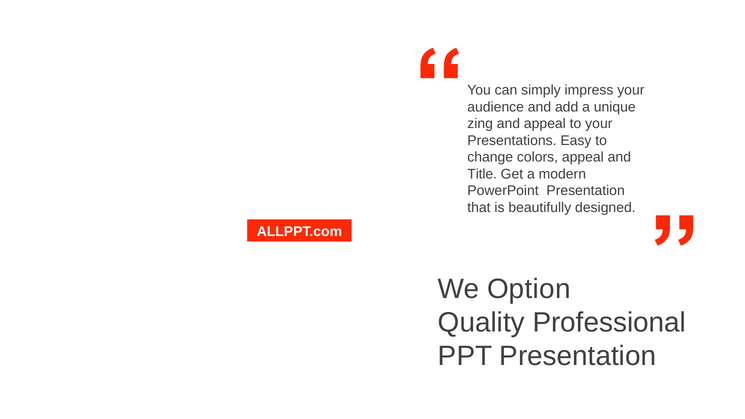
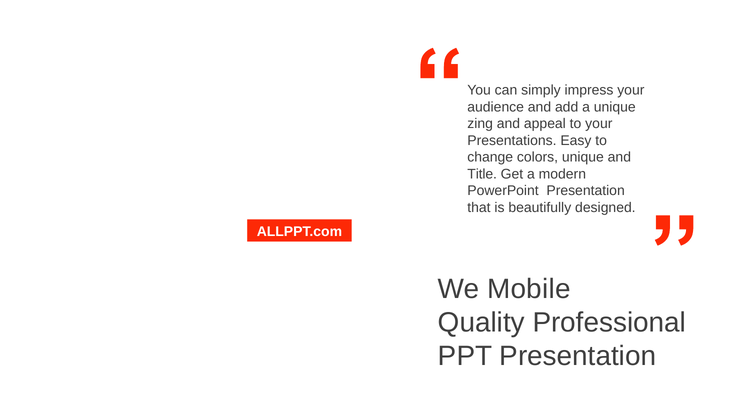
colors appeal: appeal -> unique (583, 157)
Option: Option -> Mobile (529, 289)
